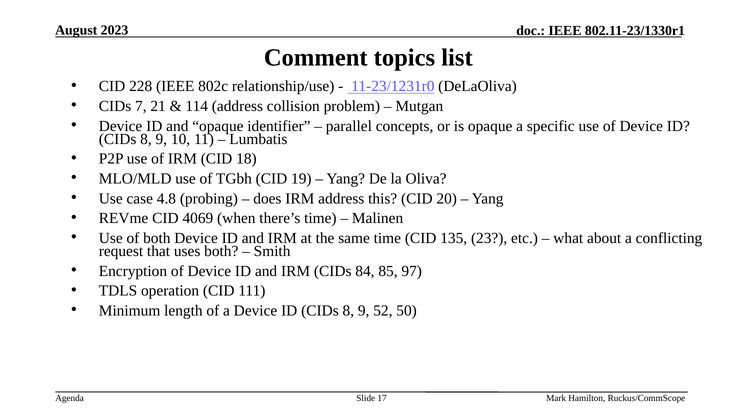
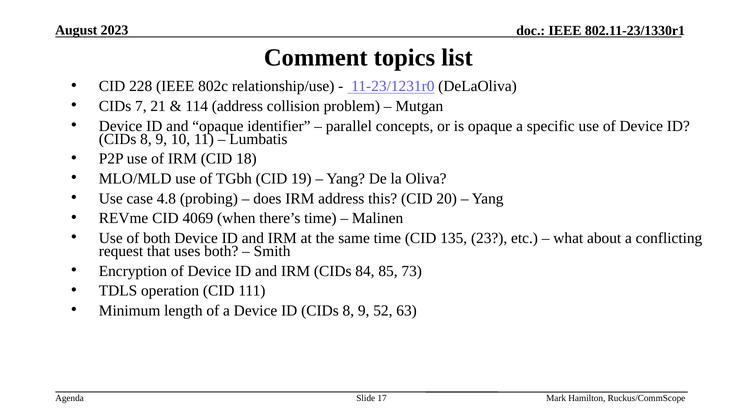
97: 97 -> 73 (412, 271)
50: 50 -> 63 (407, 310)
